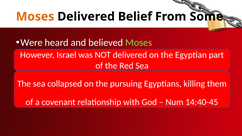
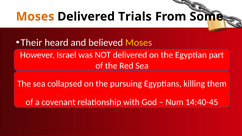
Delivered Belief: Belief -> Trials (135, 17)
Were: Were -> Their (31, 43)
Moses colour: light green -> yellow (139, 43)
